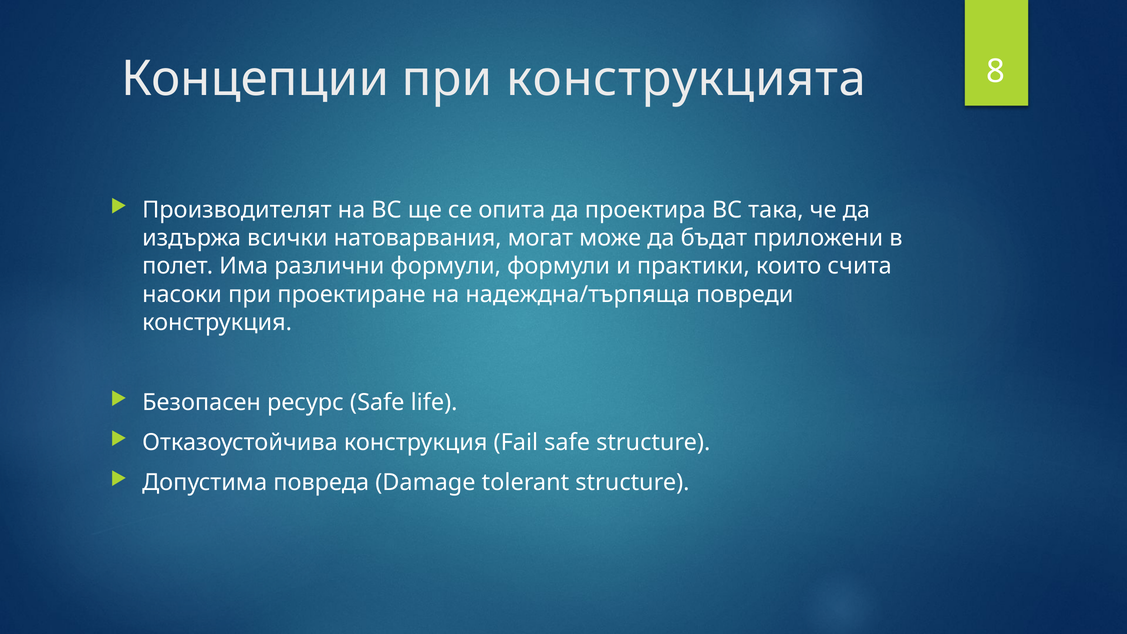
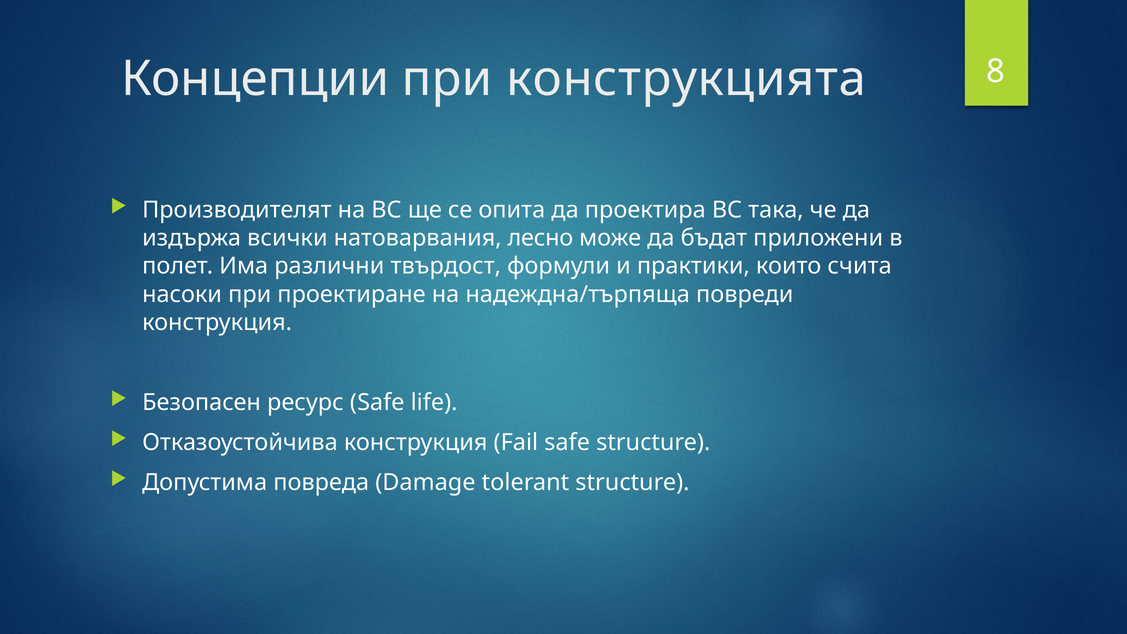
могат: могат -> лесно (540, 238)
различни формули: формули -> твърдост (446, 266)
